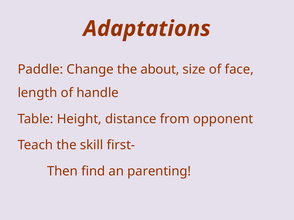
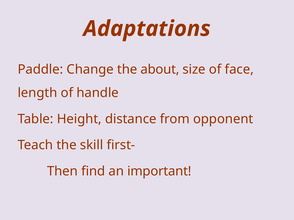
parenting: parenting -> important (159, 172)
